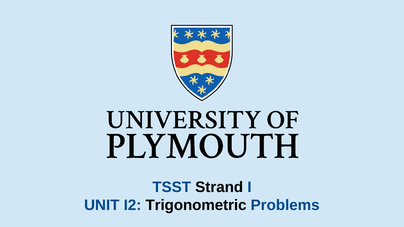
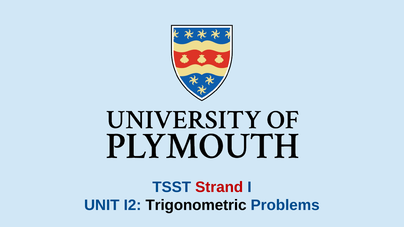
Strand colour: black -> red (219, 187)
